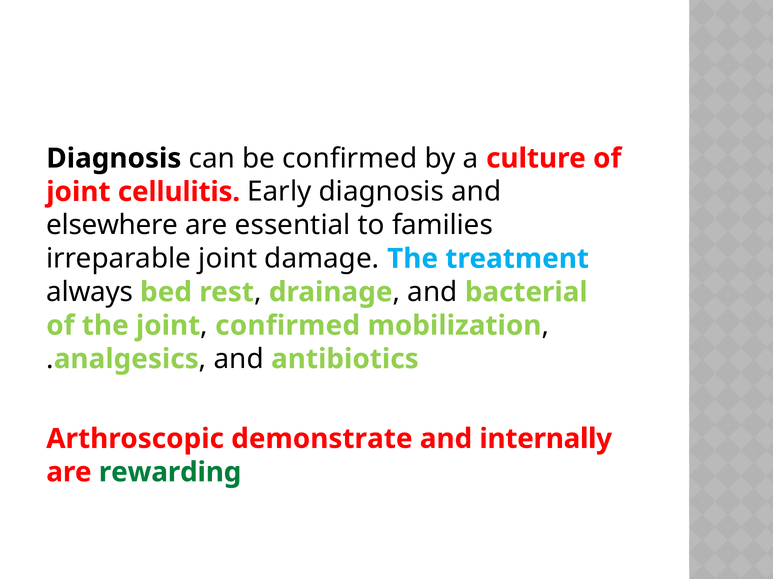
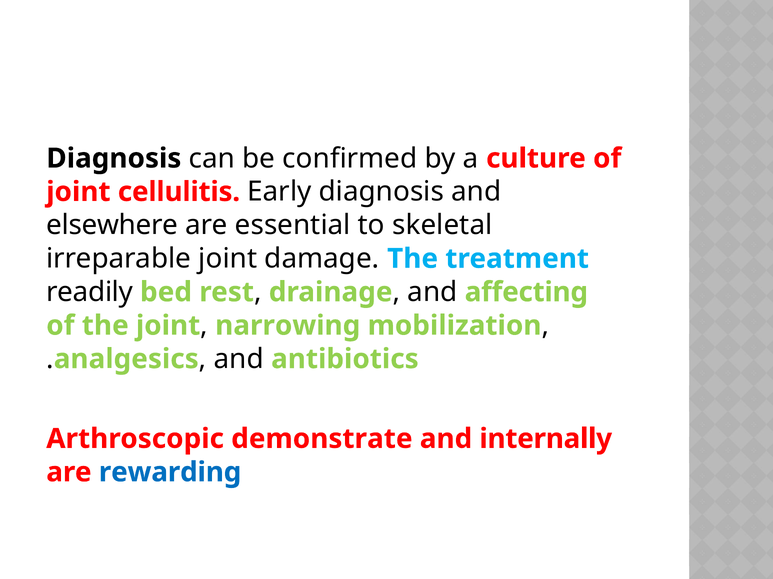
families: families -> skeletal (442, 226)
always: always -> readily (90, 292)
bacterial: bacterial -> affecting (526, 292)
confirmed: confirmed -> narrowing (288, 326)
rewarding colour: green -> blue (170, 473)
